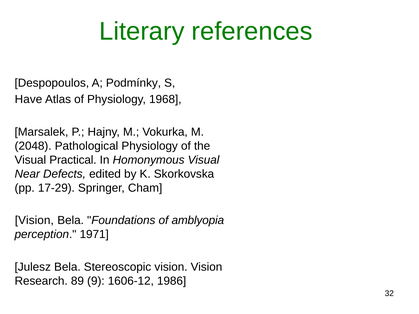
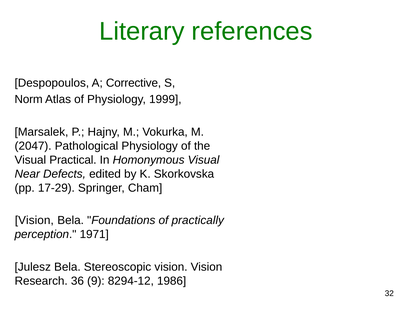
Podmínky: Podmínky -> Corrective (134, 83)
Have: Have -> Norm (29, 100)
1968: 1968 -> 1999 (165, 100)
2048: 2048 -> 2047 (33, 146)
amblyopia: amblyopia -> practically (198, 221)
89: 89 -> 36 (77, 281)
1606-12: 1606-12 -> 8294-12 (131, 281)
